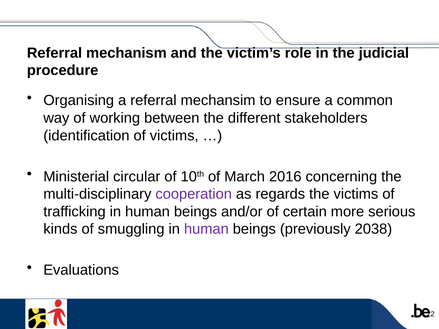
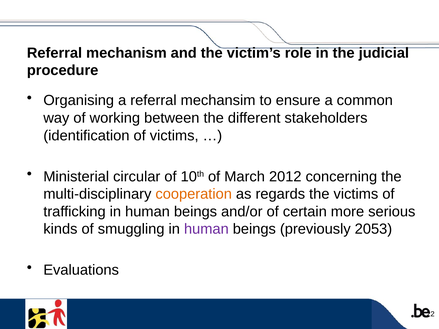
2016: 2016 -> 2012 (285, 177)
cooperation colour: purple -> orange (194, 194)
2038: 2038 -> 2053 (373, 229)
